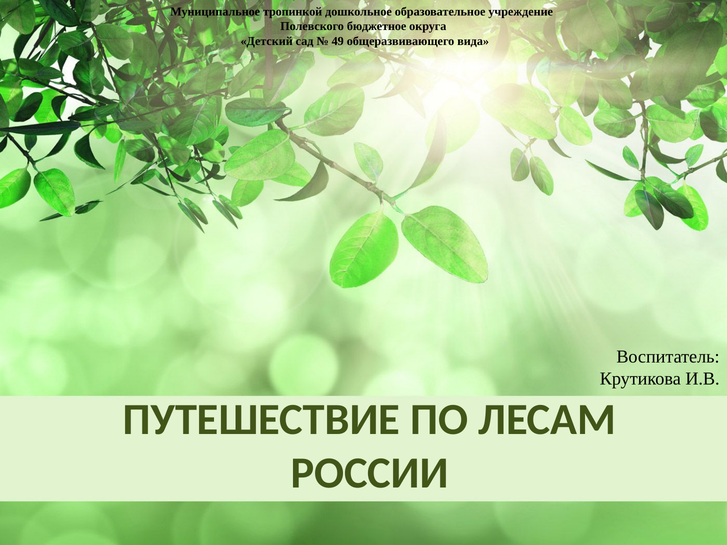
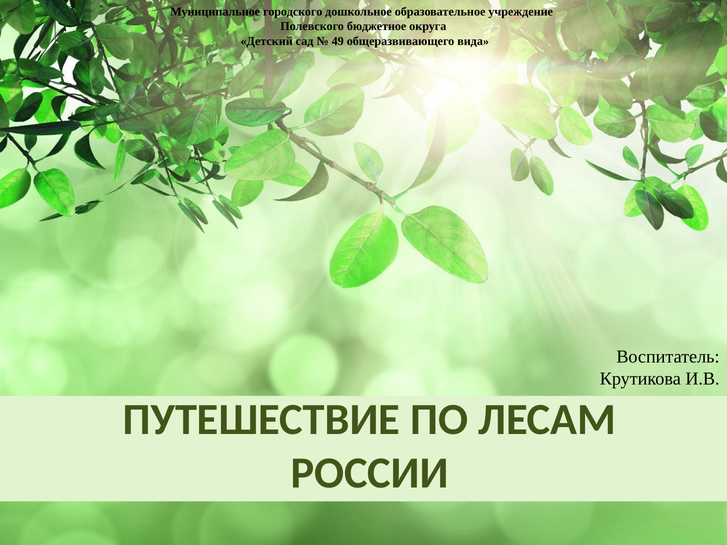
тропинкой: тропинкой -> городского (293, 12)
